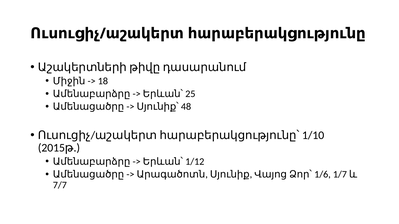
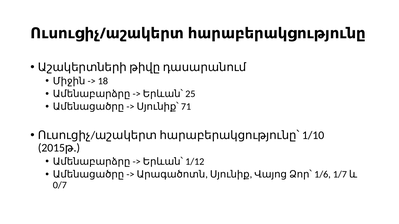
48: 48 -> 71 (186, 107)
7/7: 7/7 -> 0/7 (60, 185)
